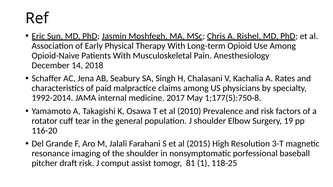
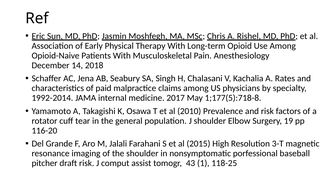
1;177(5):750-8: 1;177(5):750-8 -> 1;177(5):718-8 (233, 98)
81: 81 -> 43 (191, 163)
